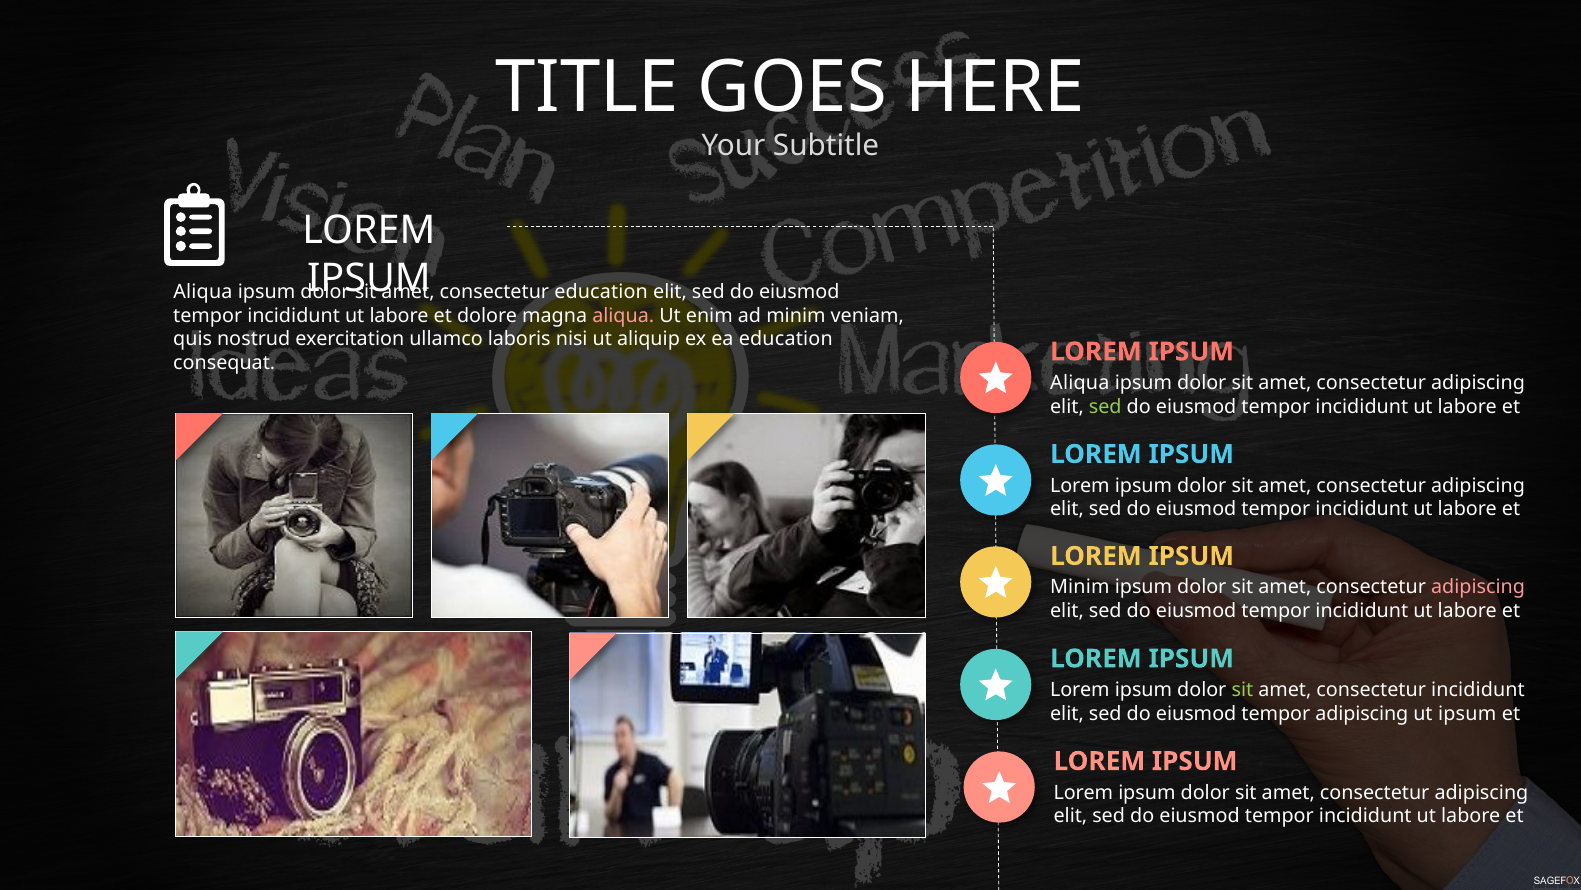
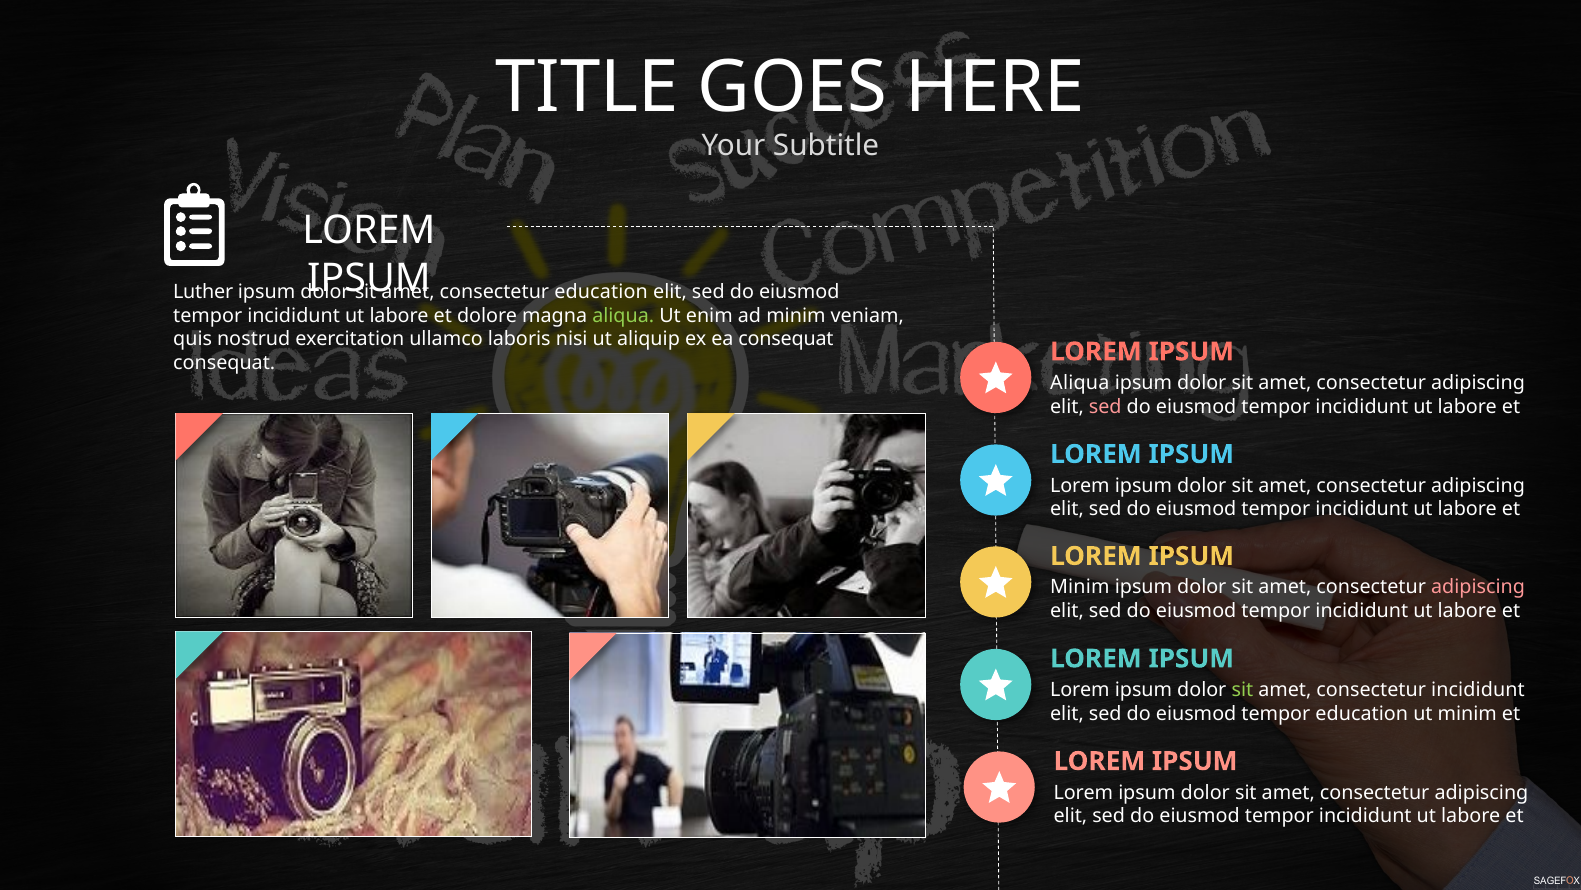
Aliqua: Aliqua -> Luther (203, 292)
aliqua colour: pink -> light green (623, 315)
ea education: education -> consequat (786, 339)
sed colour: light green -> pink (1105, 406)
tempor adipiscing: adipiscing -> education (1362, 713)
ut ipsum: ipsum -> minim (1467, 713)
